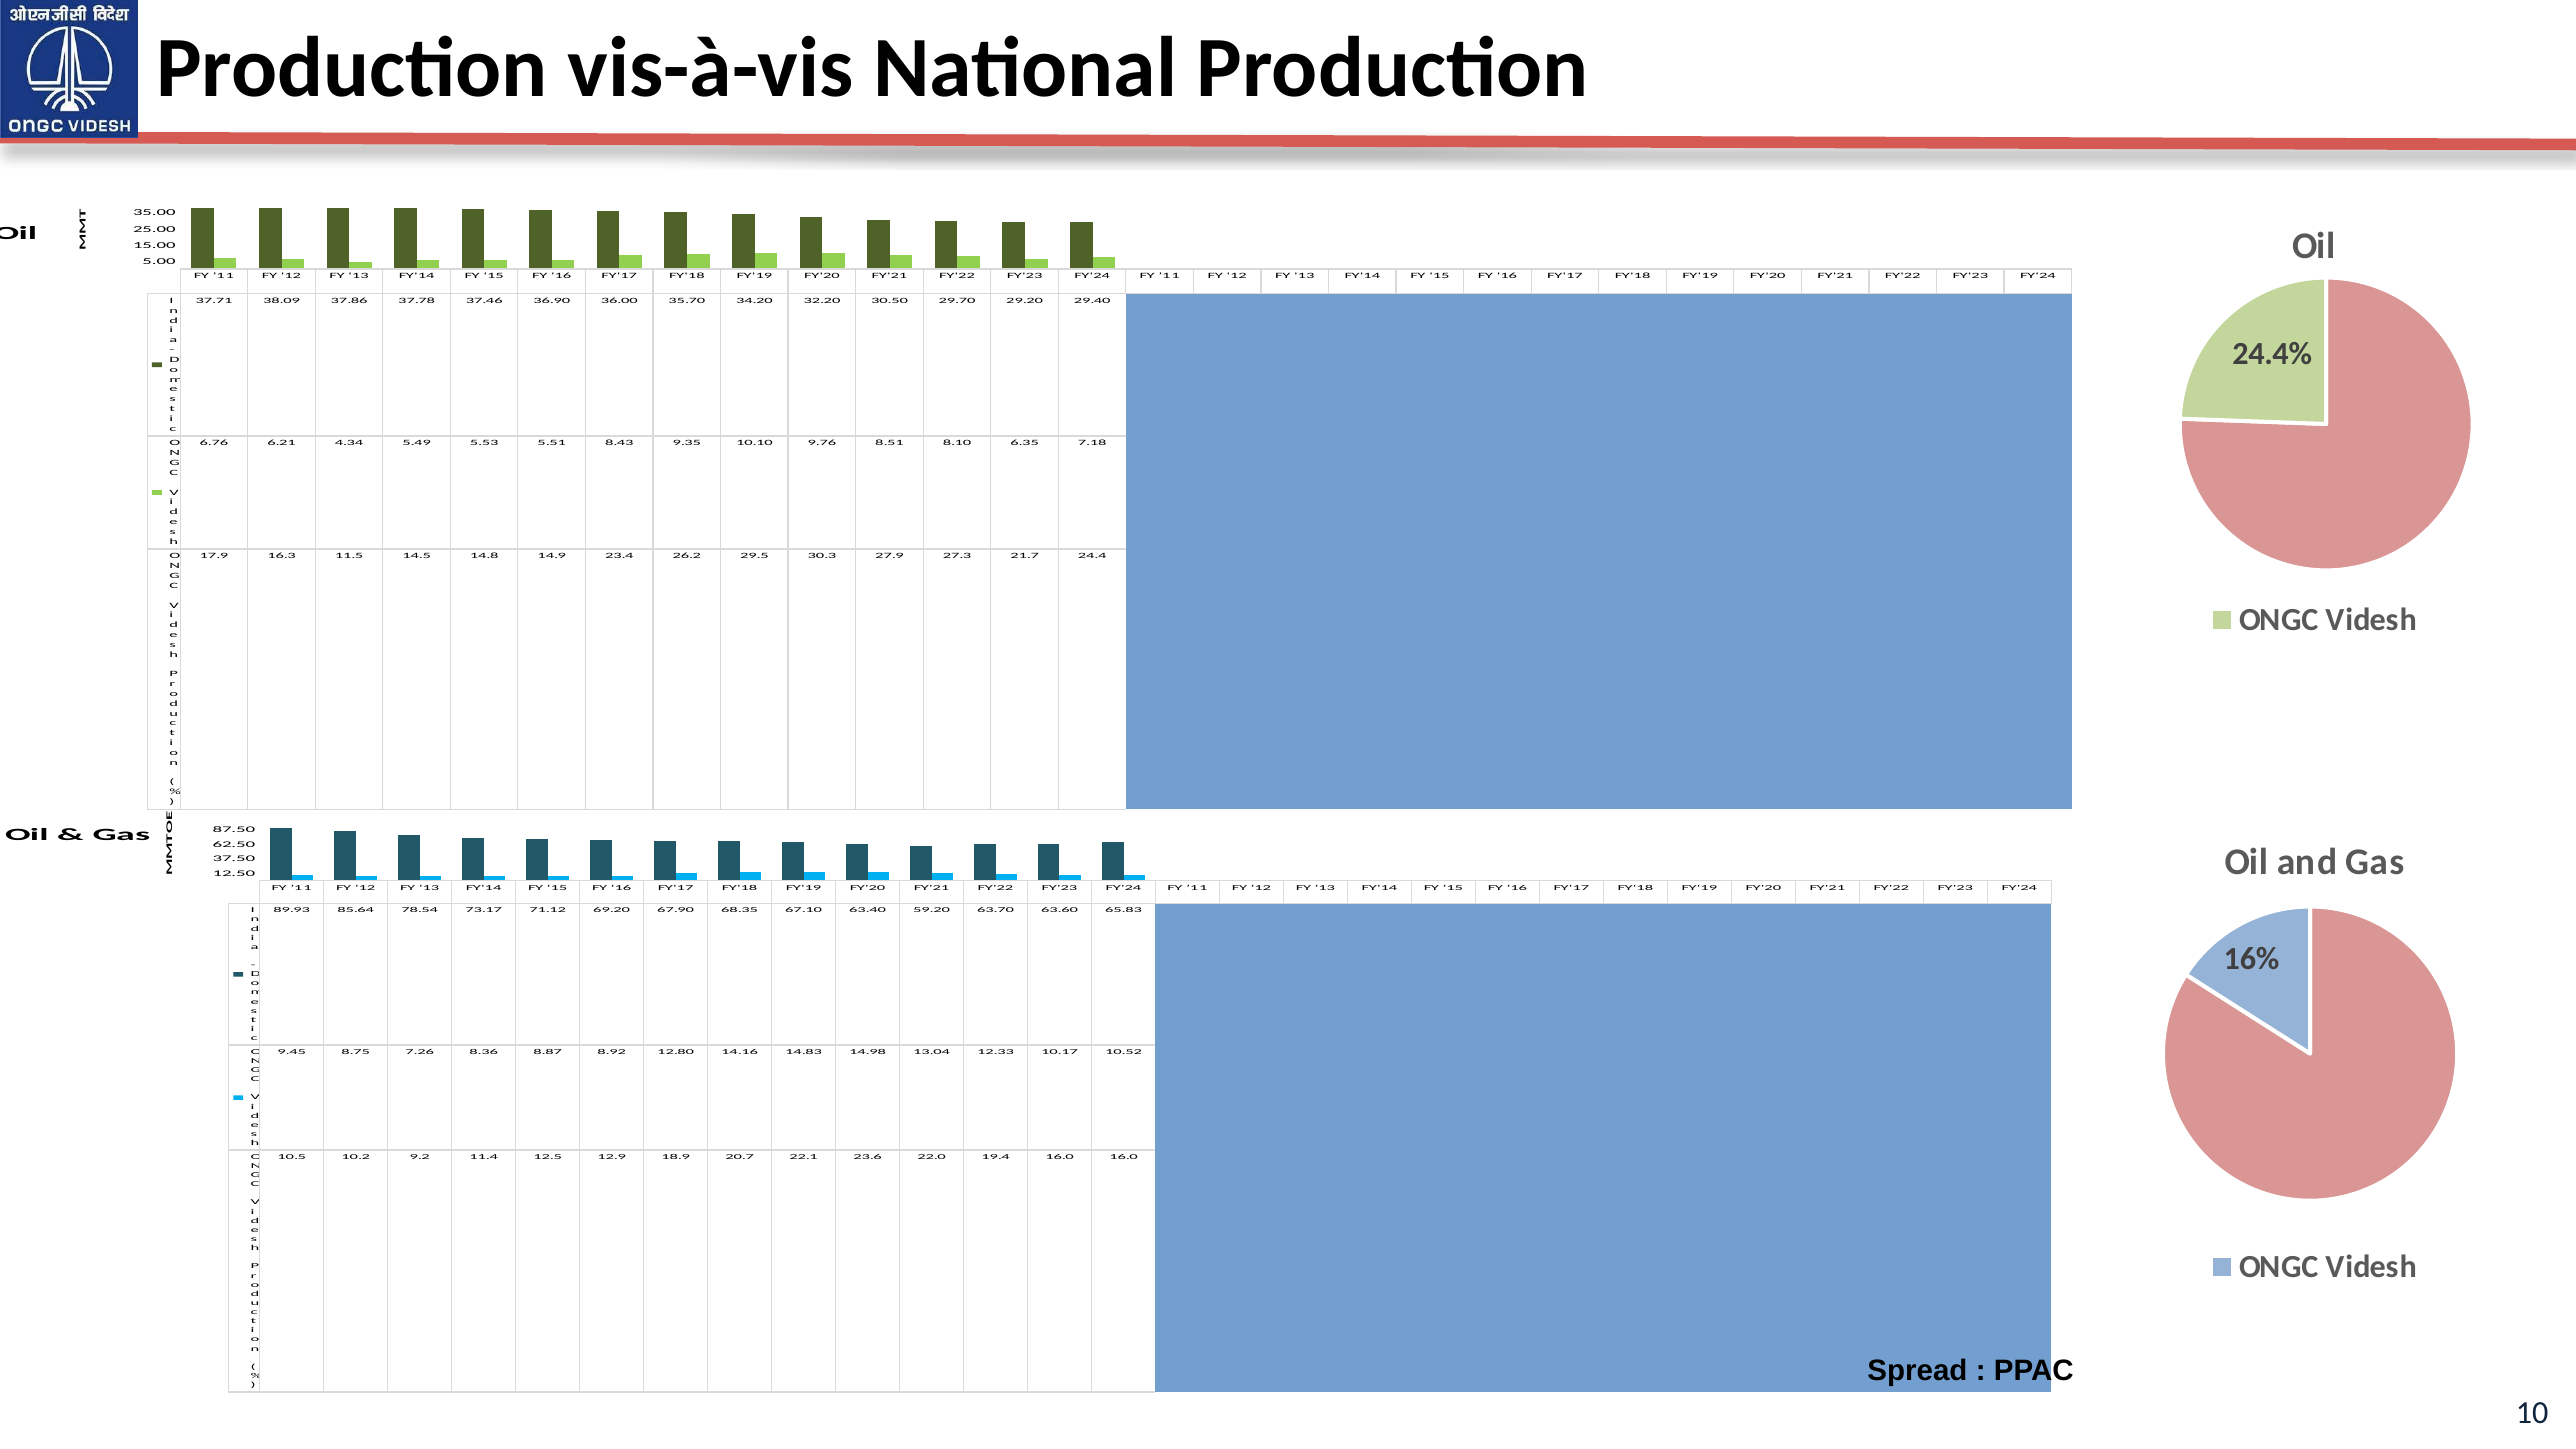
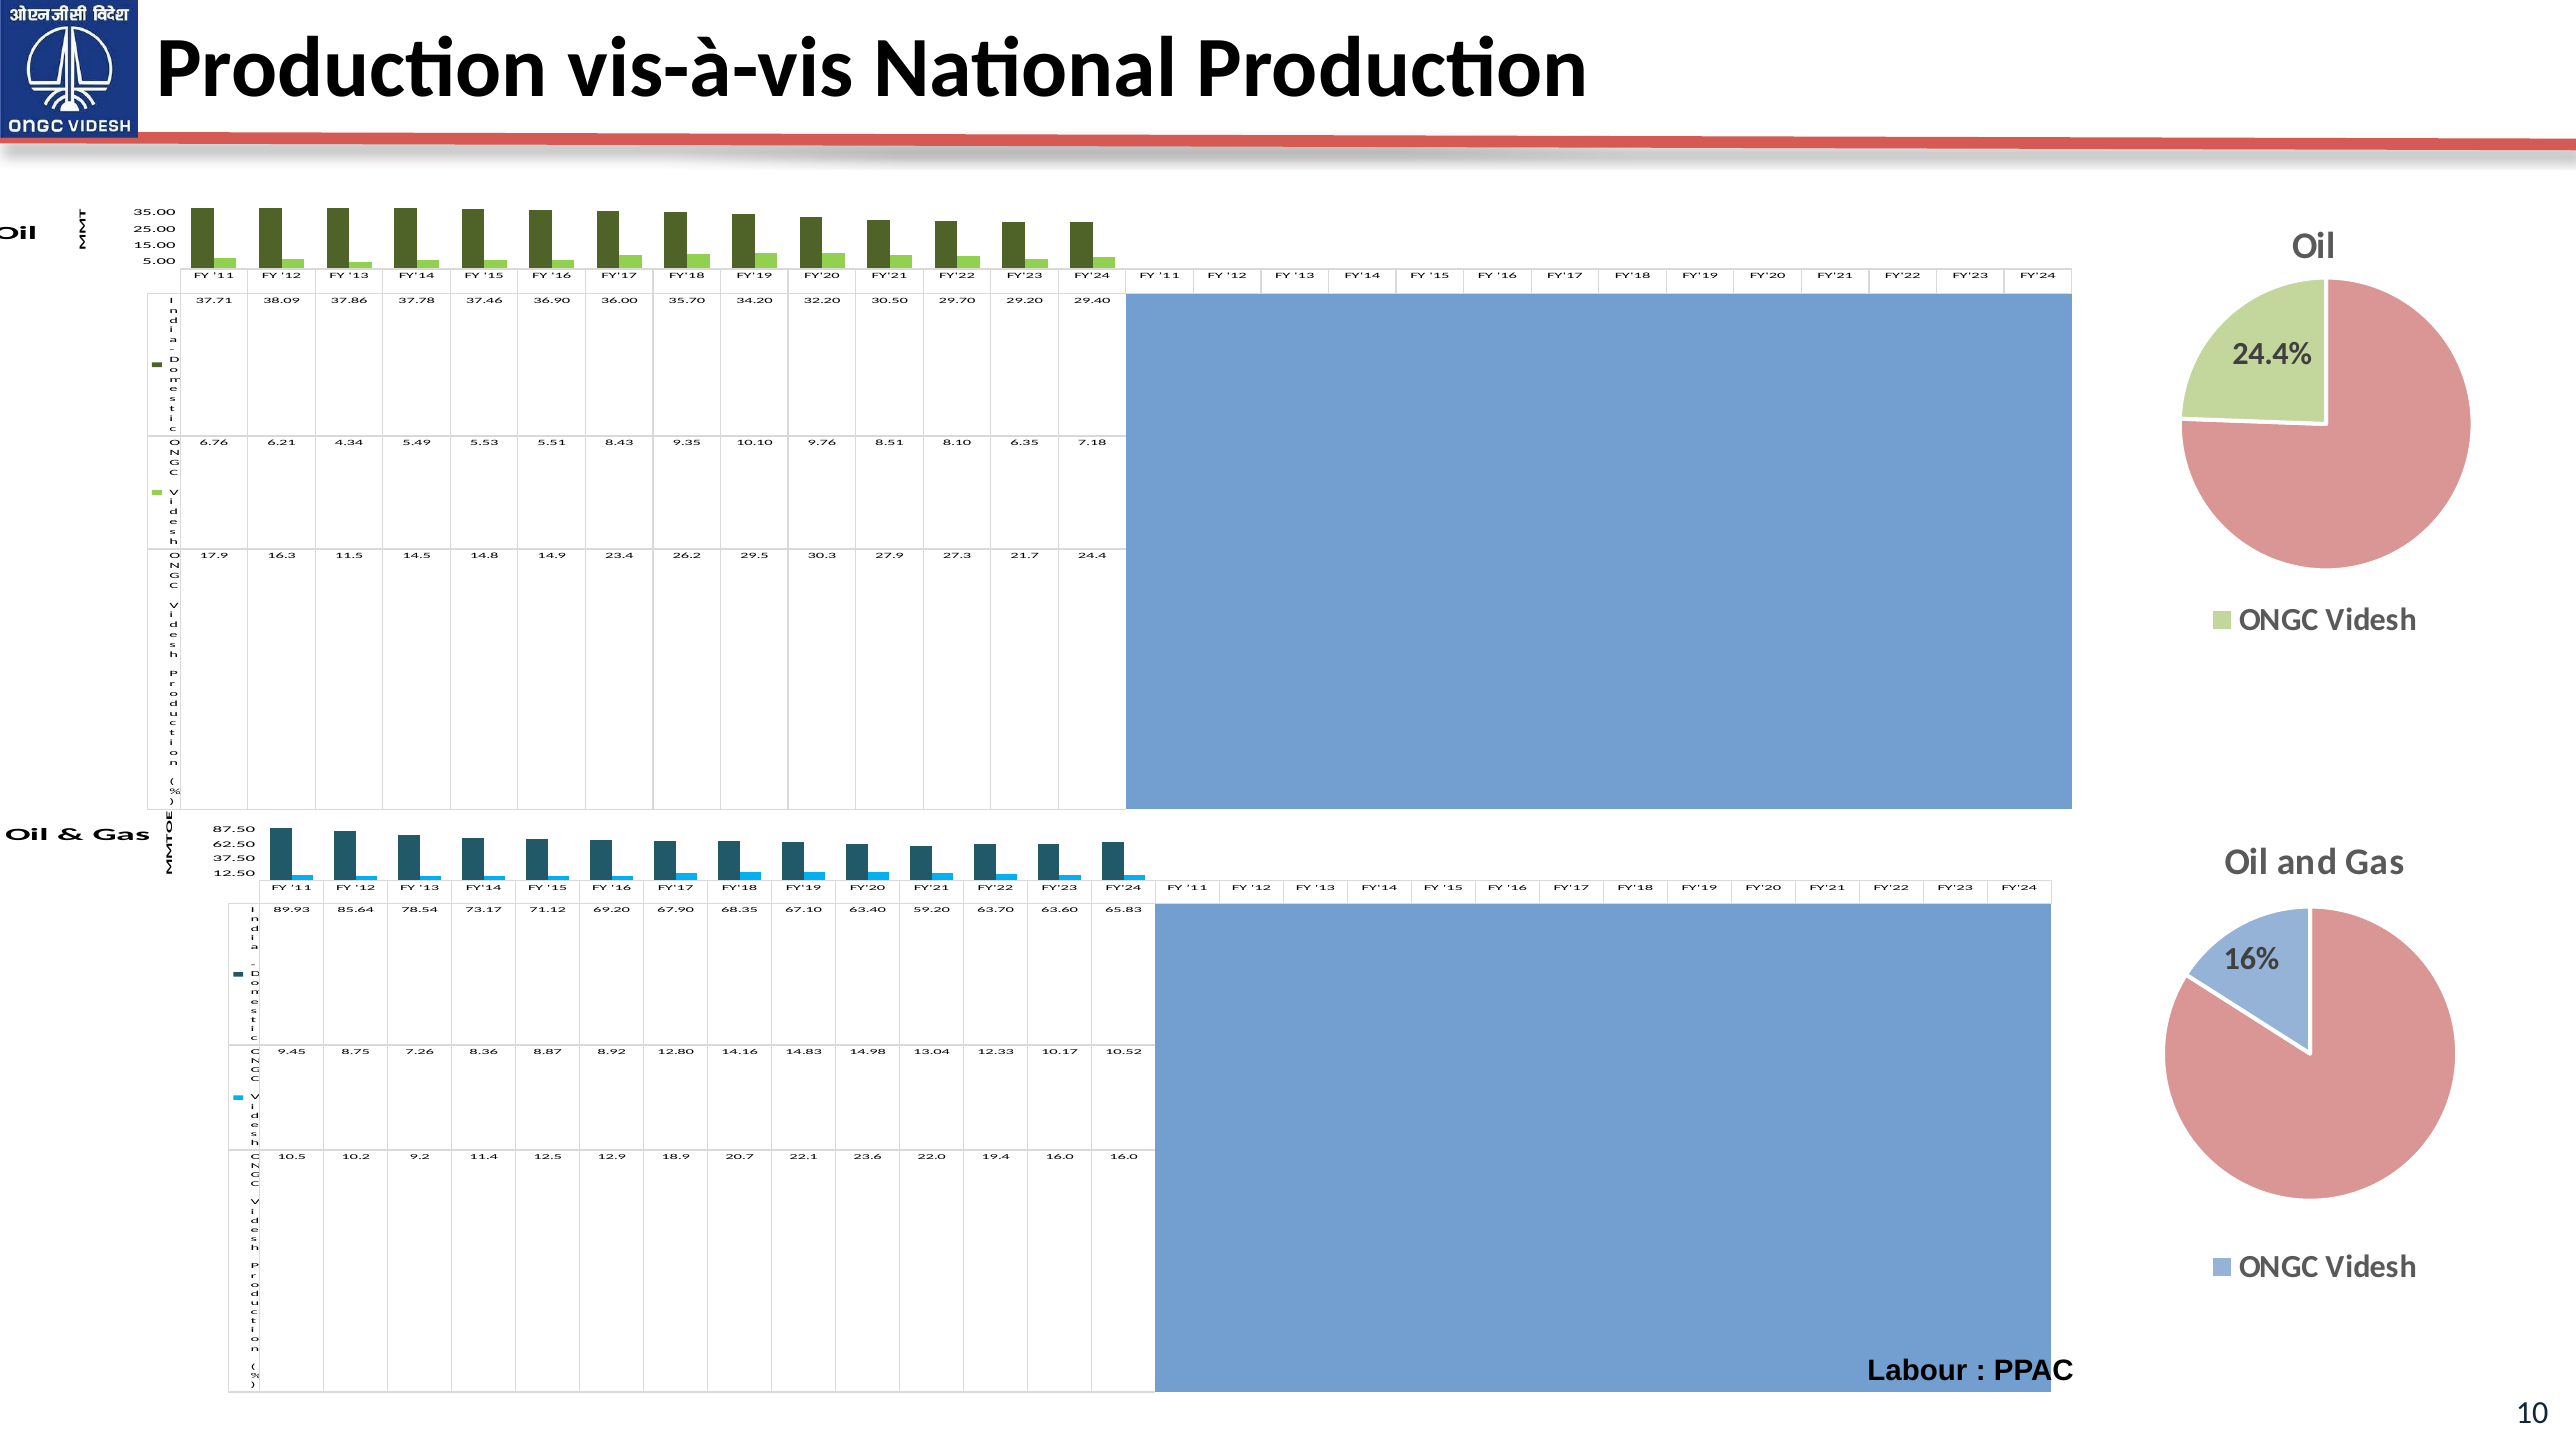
Spread: Spread -> Labour (1917, 1370)
